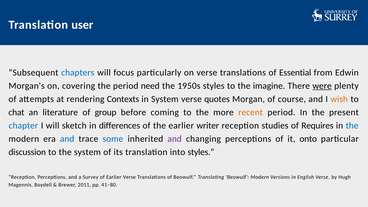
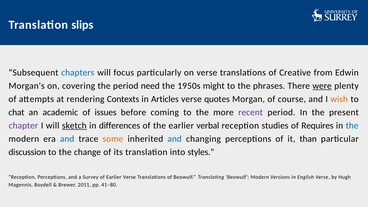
user: user -> slips (82, 25)
Essential: Essential -> Creative (295, 73)
1950s styles: styles -> might (214, 86)
imagine: imagine -> phrases (269, 86)
in System: System -> Articles (165, 99)
literature: literature -> academic (60, 112)
group: group -> issues (106, 112)
recent colour: orange -> purple (251, 112)
chapter colour: blue -> purple (23, 125)
sketch underline: none -> present (74, 125)
writer: writer -> verbal (208, 125)
some colour: blue -> orange (113, 139)
and colour: purple -> blue (175, 139)
onto: onto -> than (308, 139)
the system: system -> change (87, 152)
